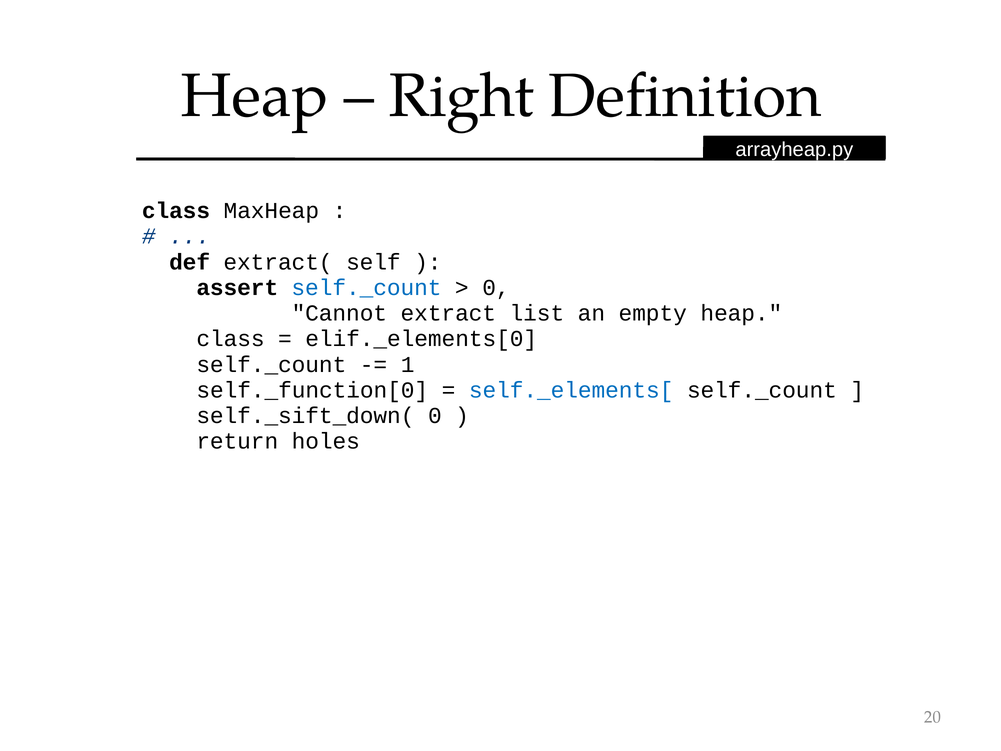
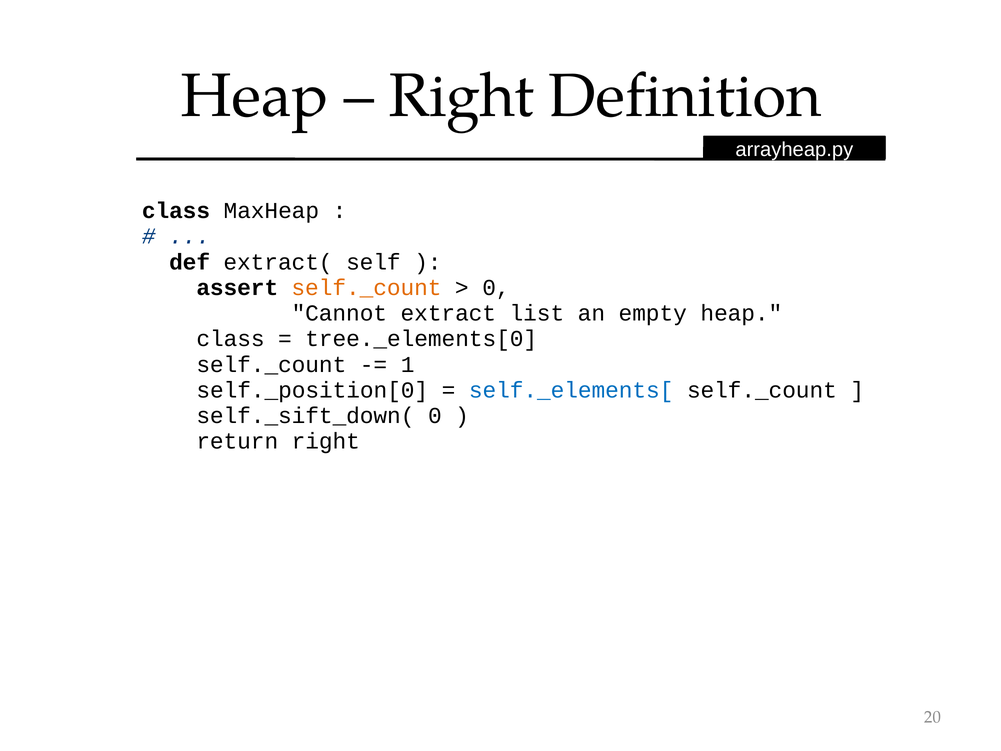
self._count colour: blue -> orange (366, 288)
elif._elements[0: elif._elements[0 -> tree._elements[0 (421, 339)
self._function[0: self._function[0 -> self._position[0 (312, 390)
return holes: holes -> right (326, 441)
